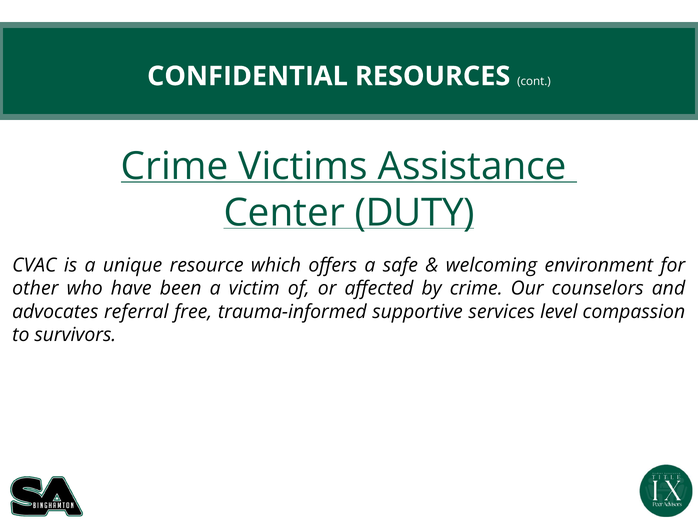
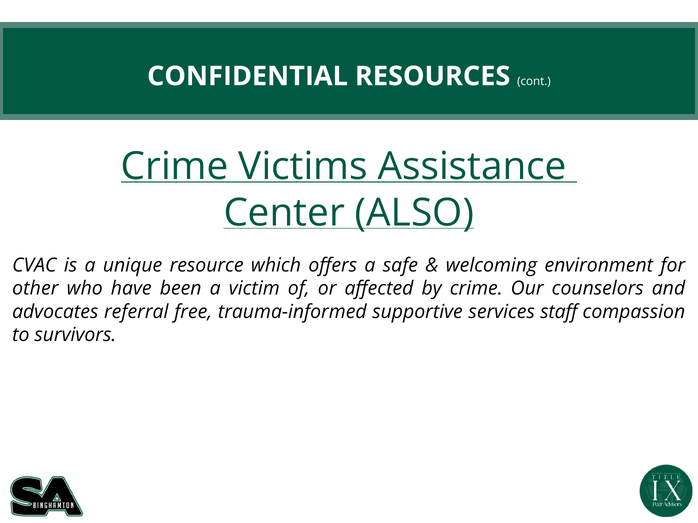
DUTY: DUTY -> ALSO (414, 213)
level: level -> staff (559, 312)
